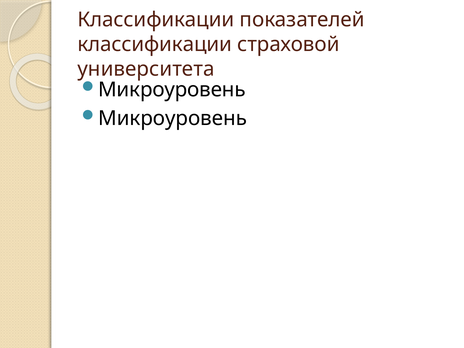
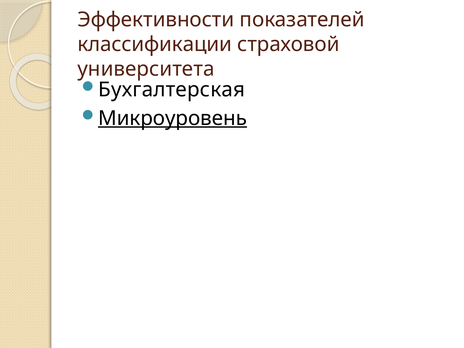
Классификации: Классификации -> Эффективности (156, 20)
Микроуровень: Микроуровень -> Бухгалтерская (172, 90)
Микроуровень underline: none -> present (173, 118)
